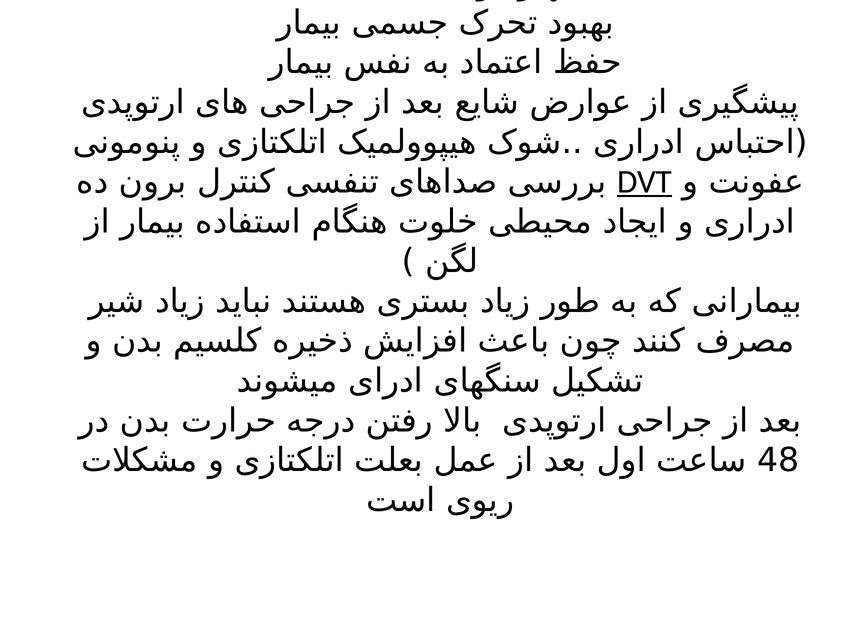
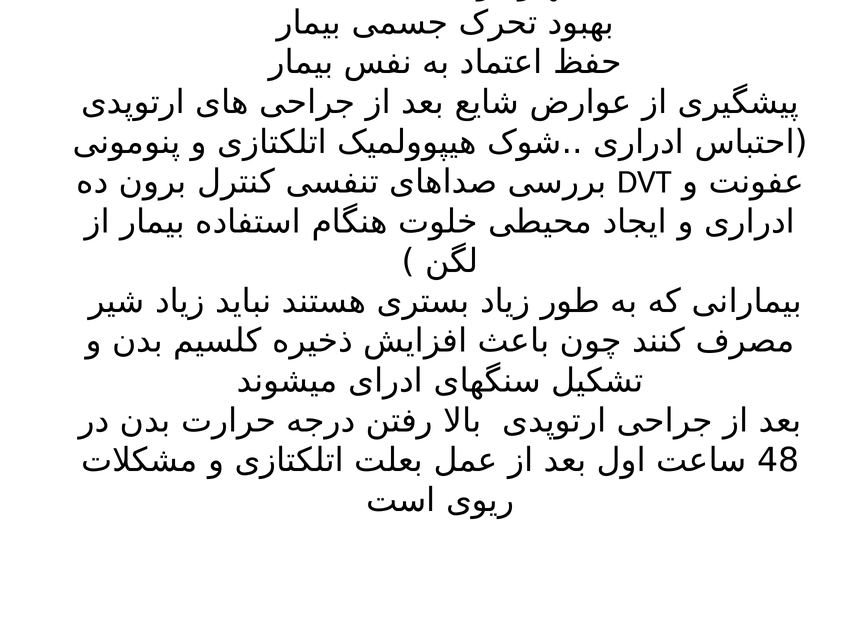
DVT underline: present -> none (645, 182)
